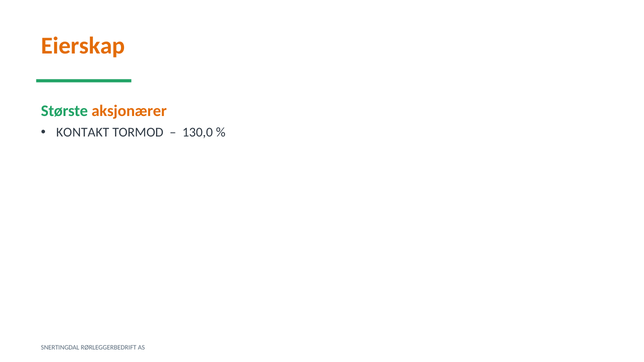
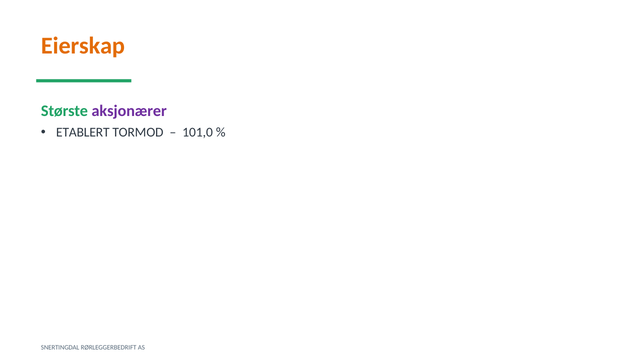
aksjonærer colour: orange -> purple (129, 111)
KONTAKT: KONTAKT -> ETABLERT (83, 132)
130,0: 130,0 -> 101,0 (198, 132)
